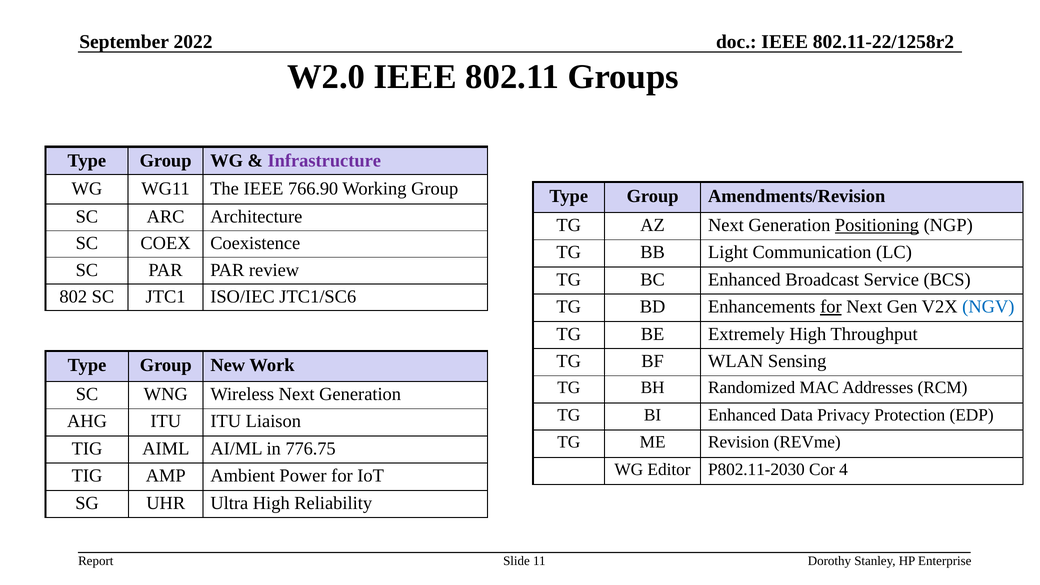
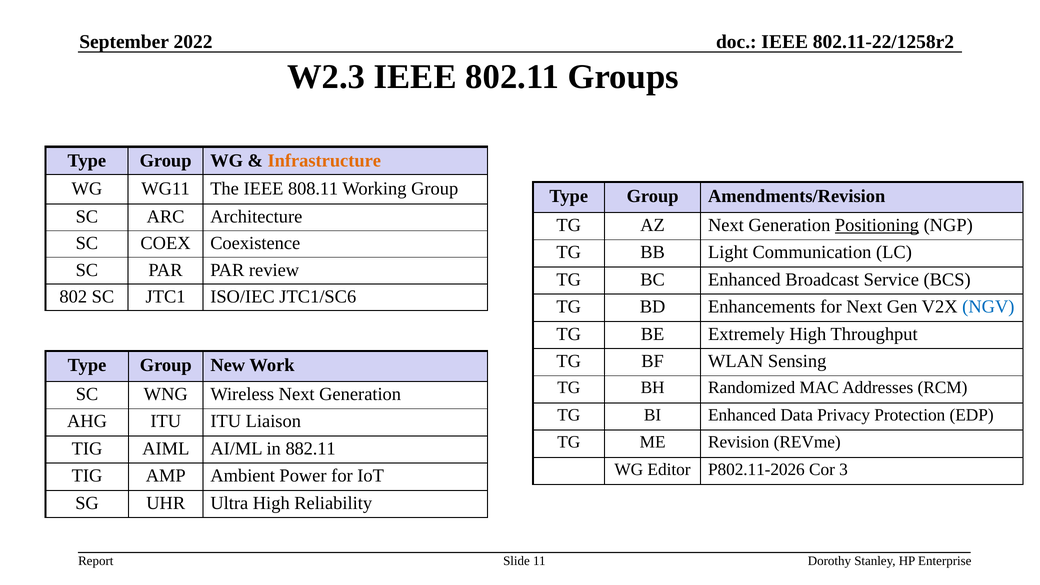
W2.0: W2.0 -> W2.3 (326, 77)
Infrastructure colour: purple -> orange (324, 161)
766.90: 766.90 -> 808.11 (313, 189)
for underline: present -> none (831, 307)
776.75: 776.75 -> 882.11 (311, 449)
P802.11-2030: P802.11-2030 -> P802.11-2026 (756, 469)
4: 4 -> 3 (844, 469)
